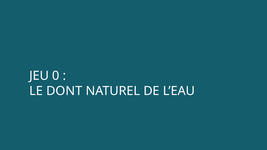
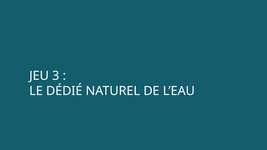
0: 0 -> 3 (56, 76)
DONT: DONT -> DÉDIÉ (64, 91)
